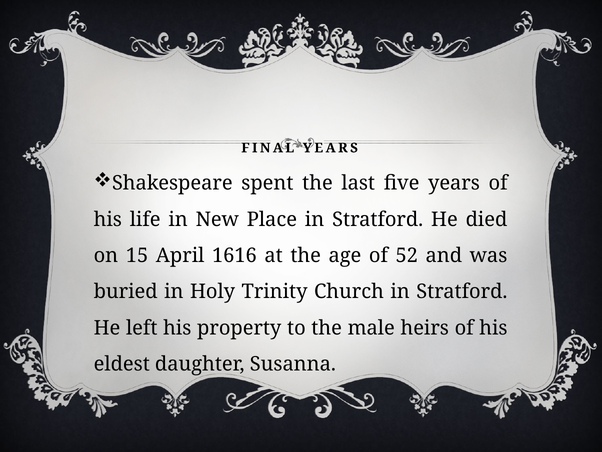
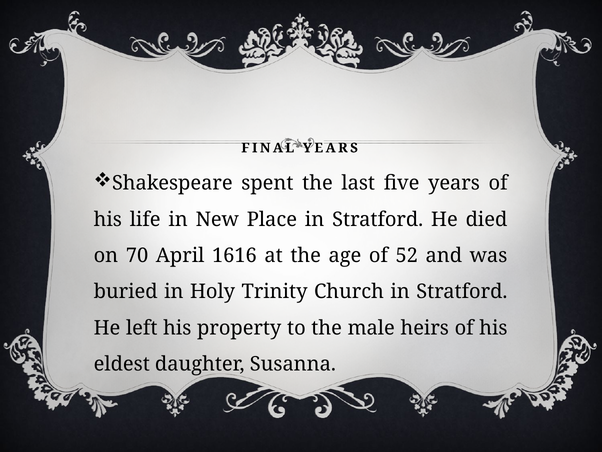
15: 15 -> 70 (137, 255)
